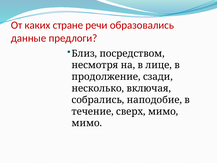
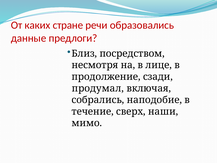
несколько: несколько -> продумал (98, 88)
сверх мимо: мимо -> наши (163, 111)
